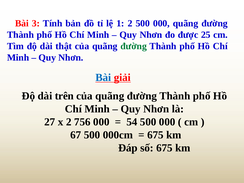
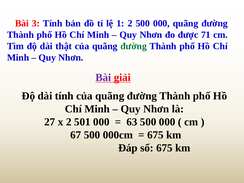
25: 25 -> 71 (206, 35)
Bài colour: blue -> purple (103, 77)
dài trên: trên -> tính (64, 96)
756: 756 -> 501 (82, 122)
54: 54 -> 63 (132, 122)
